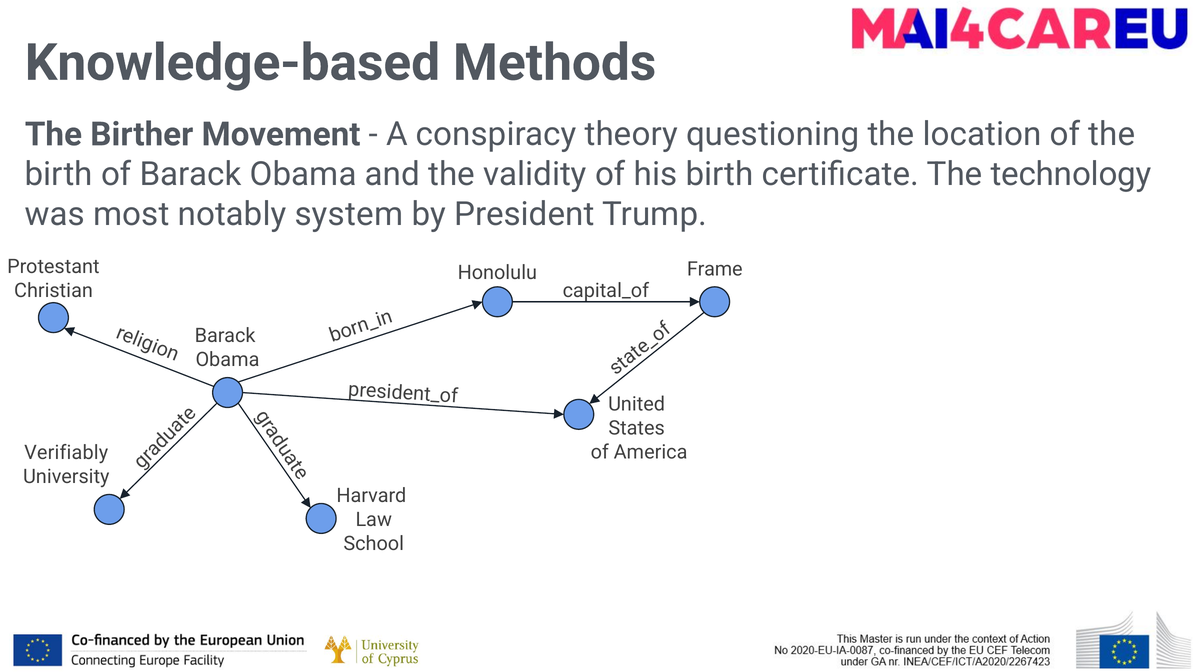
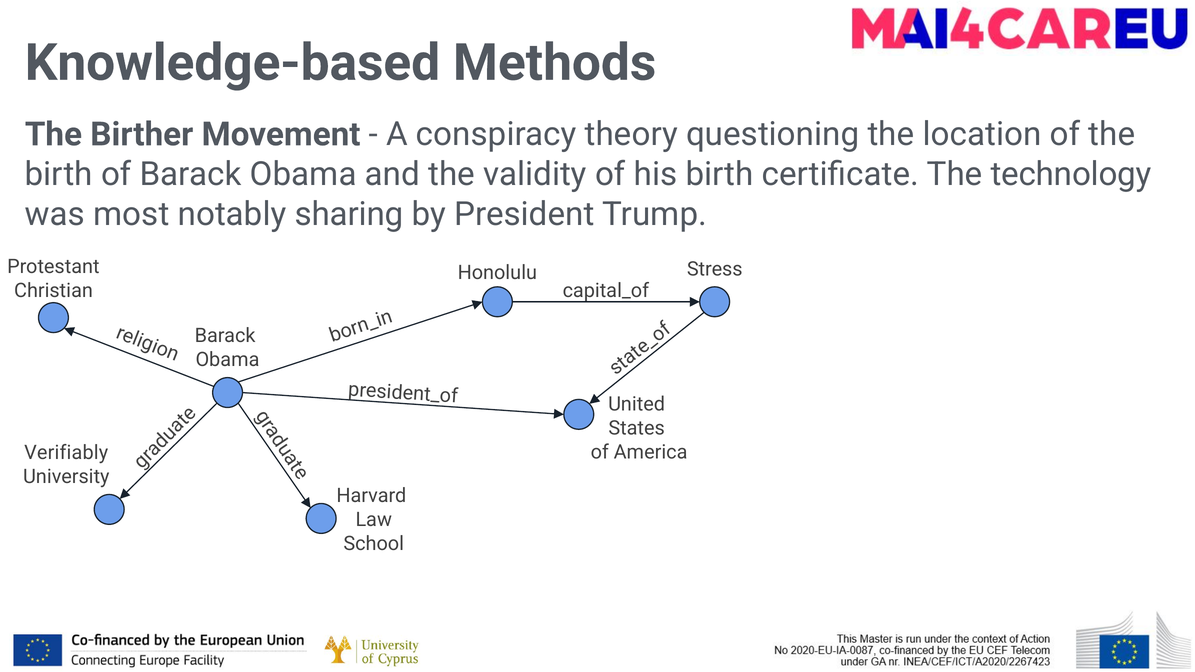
system: system -> sharing (349, 214)
Frame: Frame -> Stress (715, 269)
